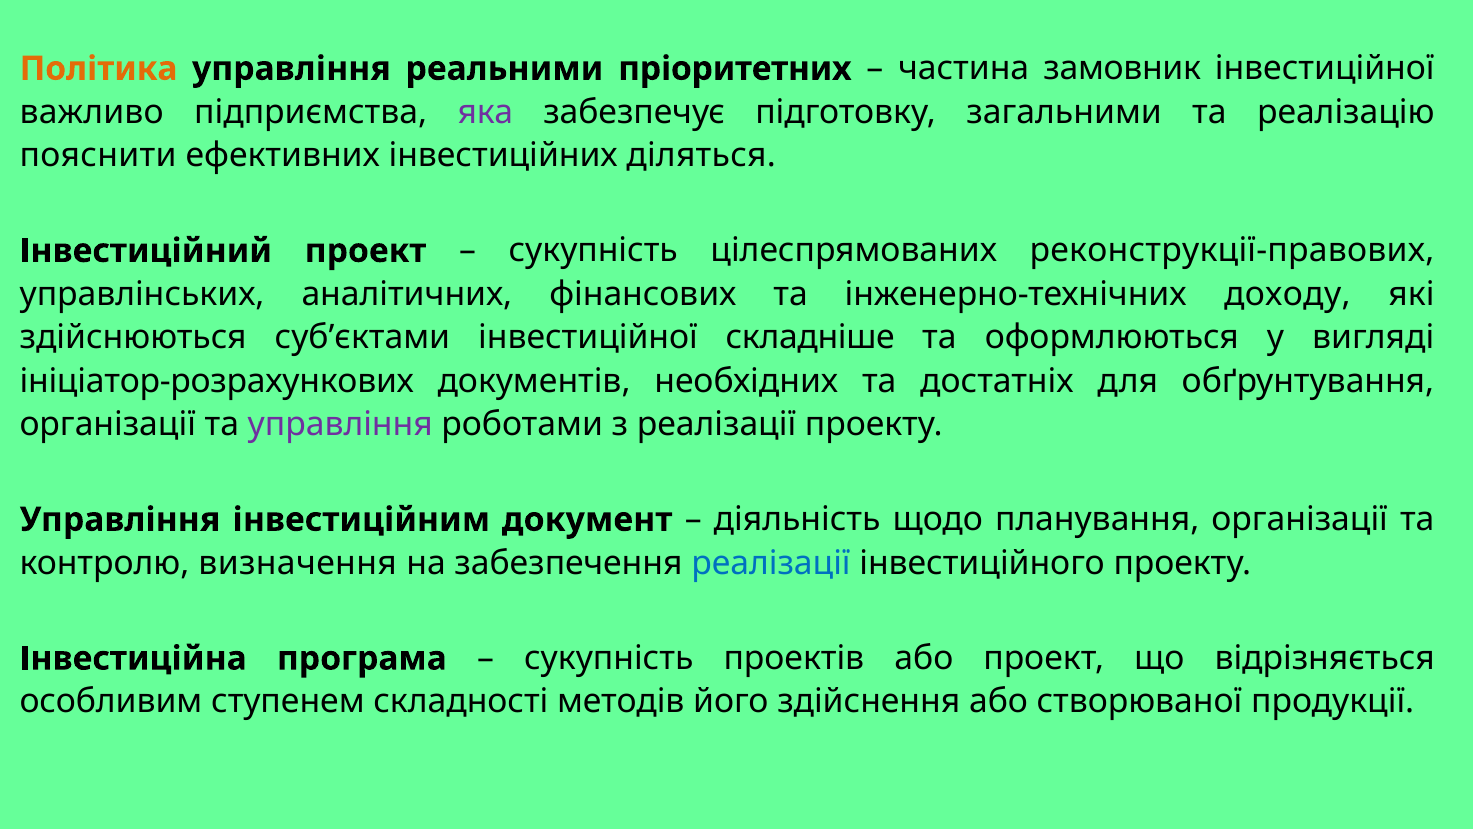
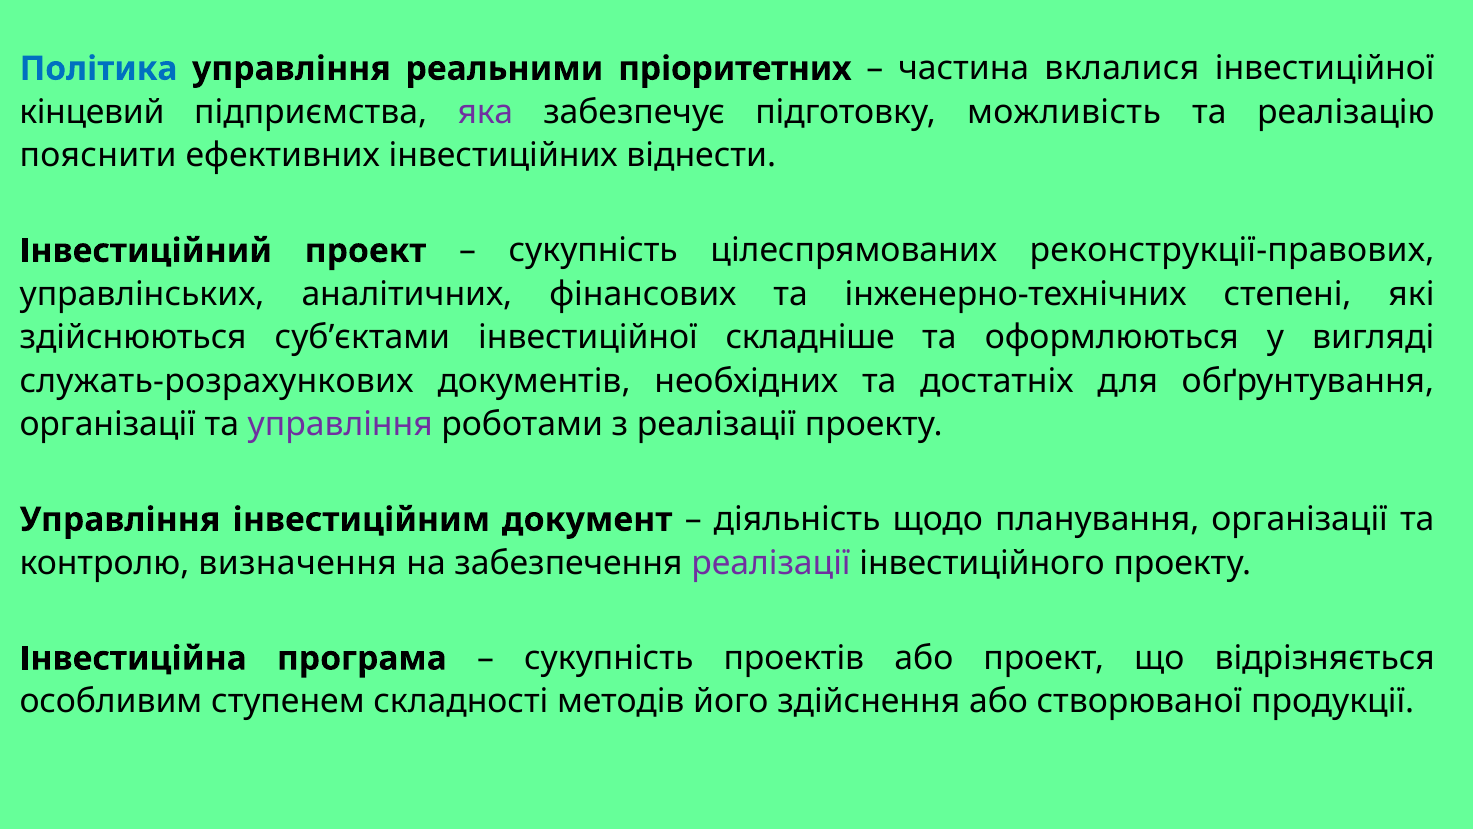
Політика colour: orange -> blue (99, 69)
замовник: замовник -> вклалися (1122, 69)
важливо: важливо -> кінцевий (92, 112)
загальними: загальними -> можливість (1064, 112)
діляться: діляться -> віднести (701, 155)
доходу: доходу -> степені (1288, 294)
ініціатор-розрахункових: ініціатор-розрахункових -> служать-розрахункових (217, 381)
реалізації colour: blue -> purple (771, 563)
